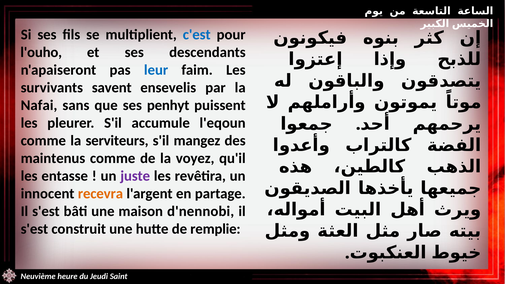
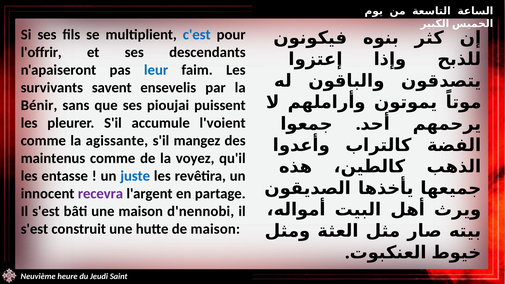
l'ouho: l'ouho -> l'offrir (41, 52)
Nafai: Nafai -> Bénir (39, 105)
penhyt: penhyt -> pioujai (168, 105)
l'eqoun: l'eqoun -> l'voient (223, 123)
serviteurs: serviteurs -> agissante (117, 141)
juste colour: purple -> blue (135, 176)
recevra colour: orange -> purple (100, 194)
de remplie: remplie -> maison (215, 229)
